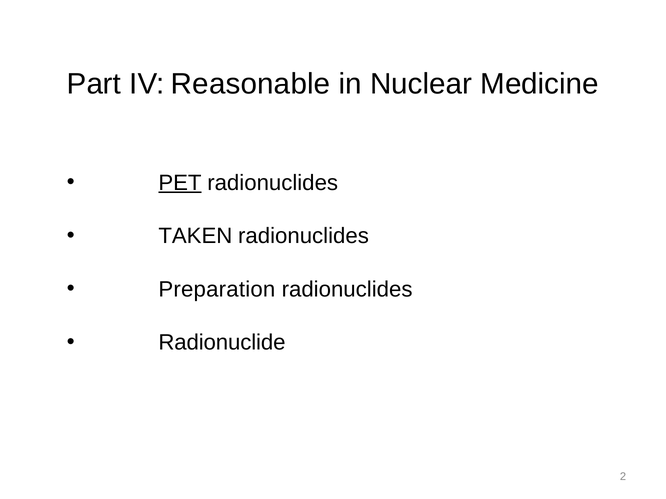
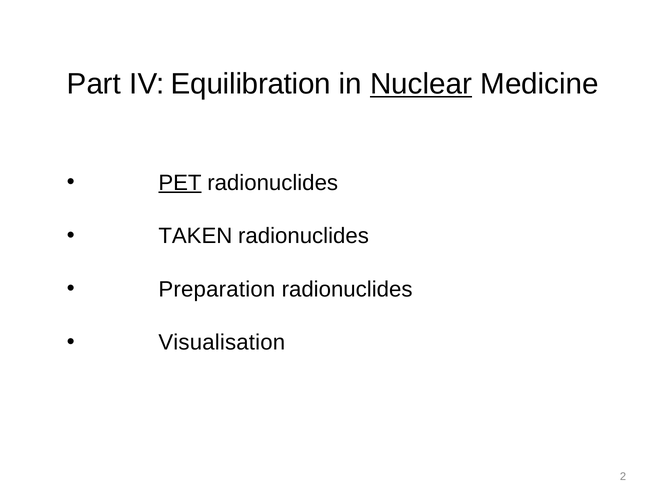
Reasonable: Reasonable -> Equilibration (251, 84)
Nuclear underline: none -> present (421, 84)
Radionuclide: Radionuclide -> Visualisation (222, 343)
